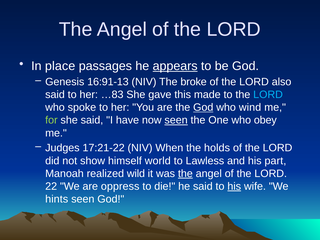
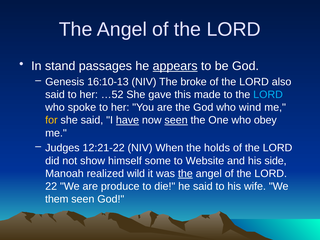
place: place -> stand (60, 66)
16:91-13: 16:91-13 -> 16:10-13 (108, 82)
…83: …83 -> …52 (112, 95)
God underline: present -> none (203, 107)
for colour: light green -> yellow (51, 120)
have underline: none -> present (127, 120)
17:21-22: 17:21-22 -> 12:21-22 (104, 148)
world: world -> some (158, 161)
Lawless: Lawless -> Website (205, 161)
part: part -> side (276, 161)
oppress: oppress -> produce (120, 186)
his underline: present -> none (234, 186)
hints: hints -> them (57, 199)
